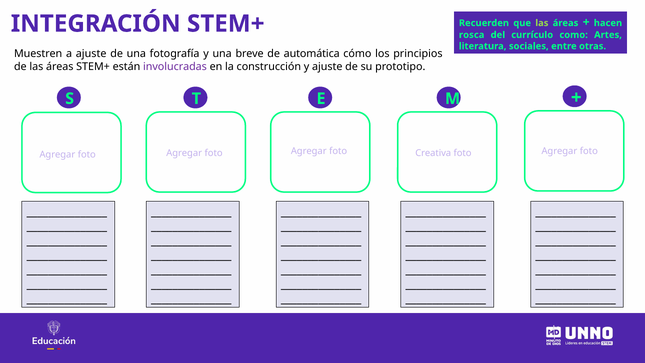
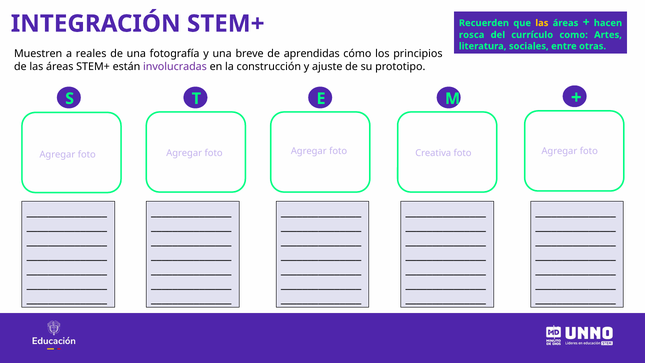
las colour: light green -> yellow (542, 23)
a ajuste: ajuste -> reales (91, 54)
automática: automática -> aprendidas (312, 54)
